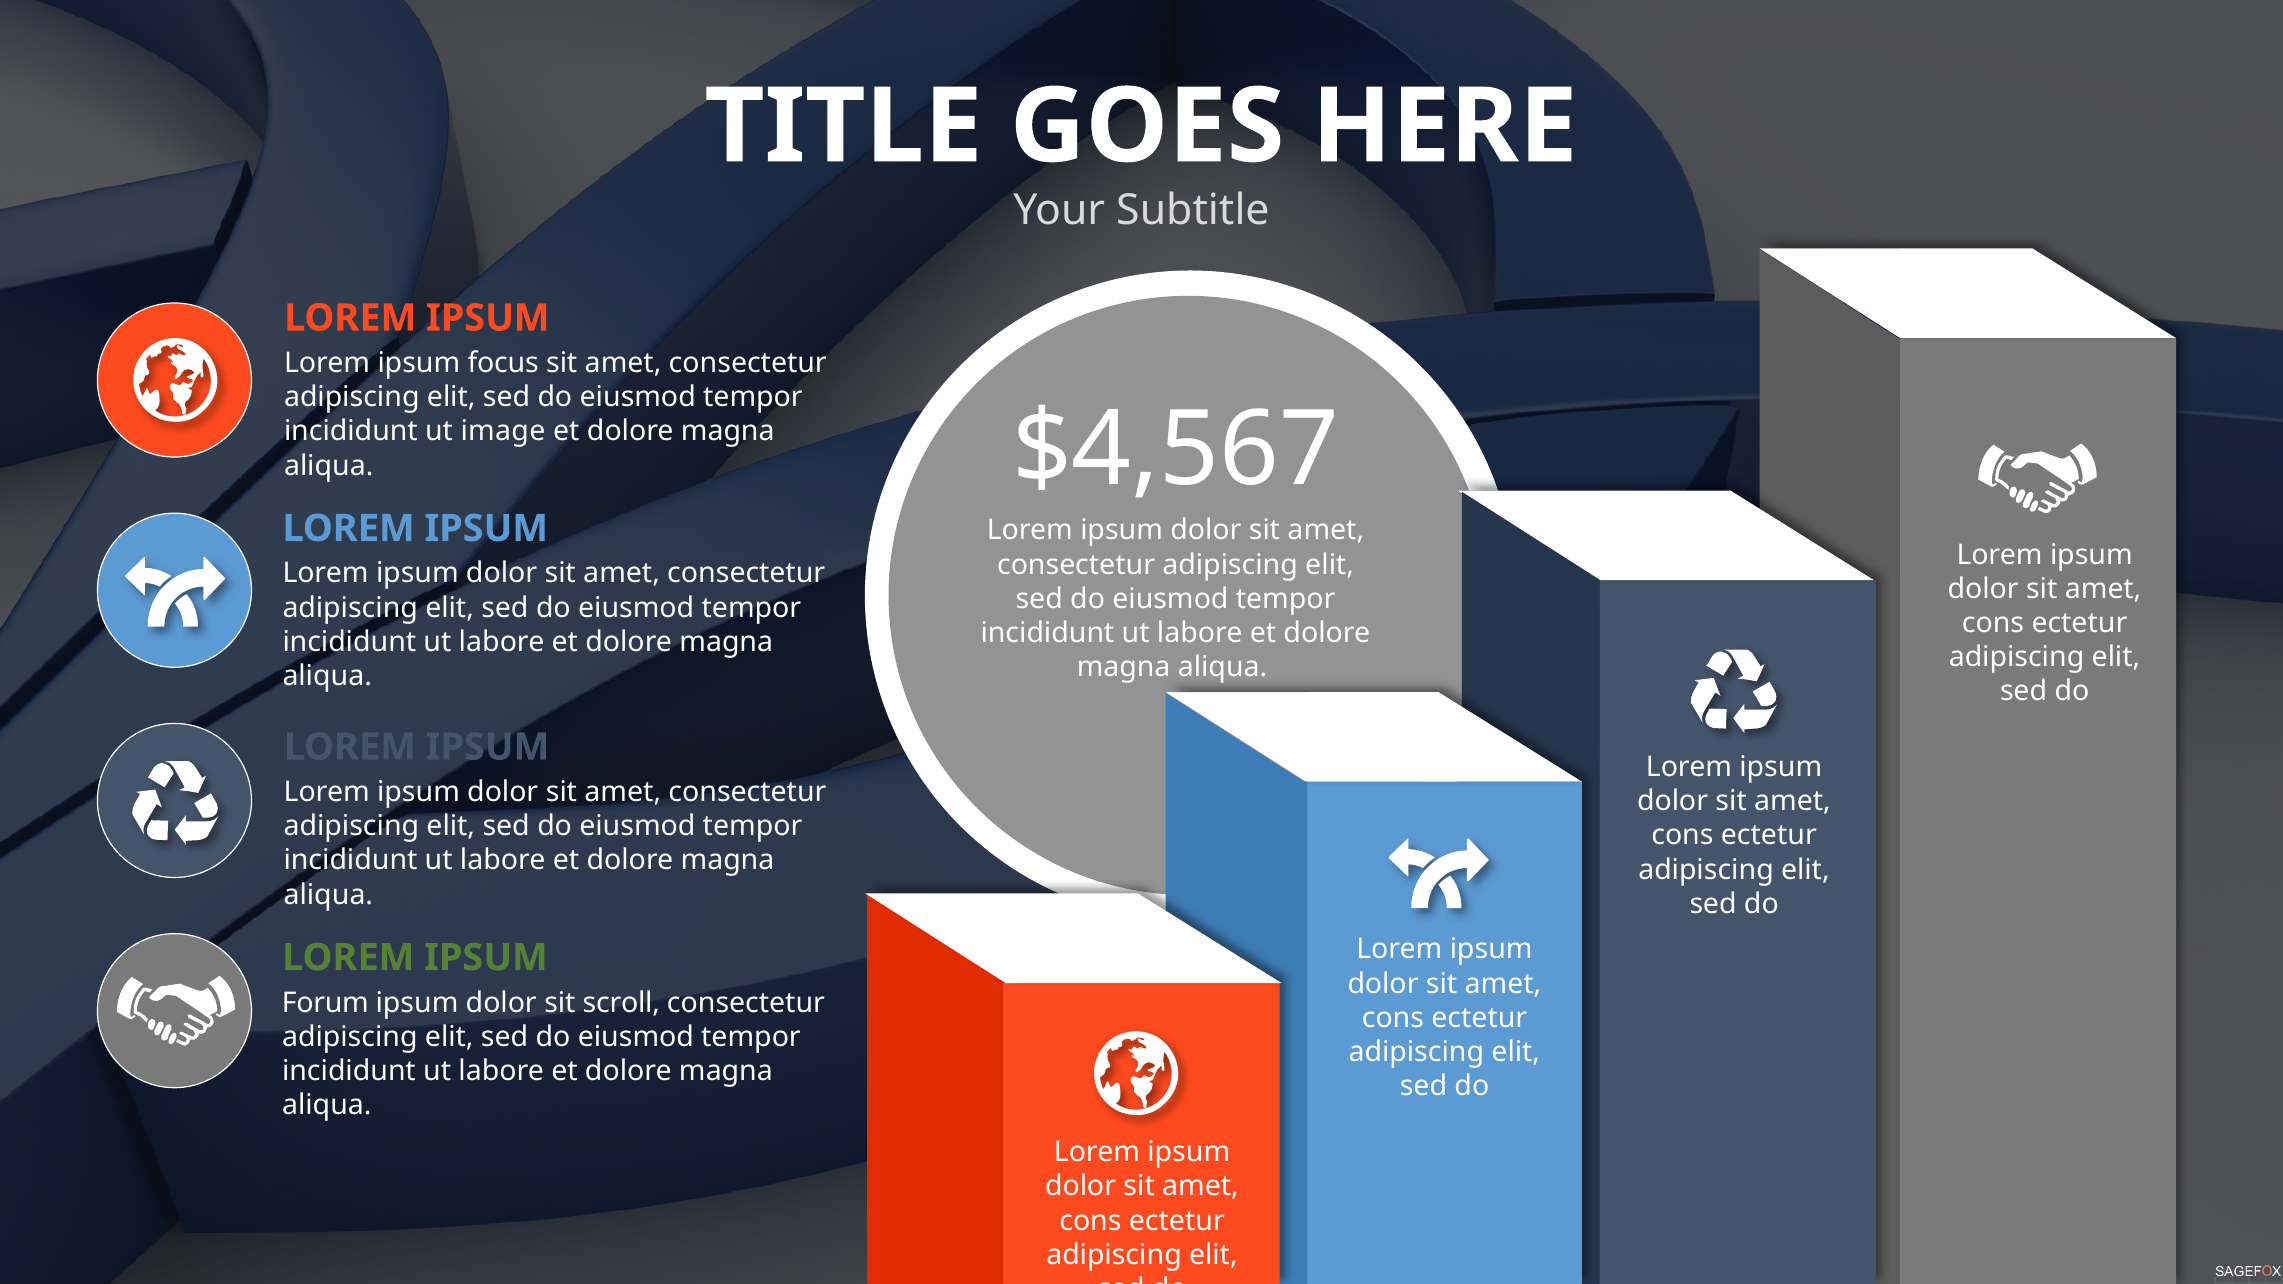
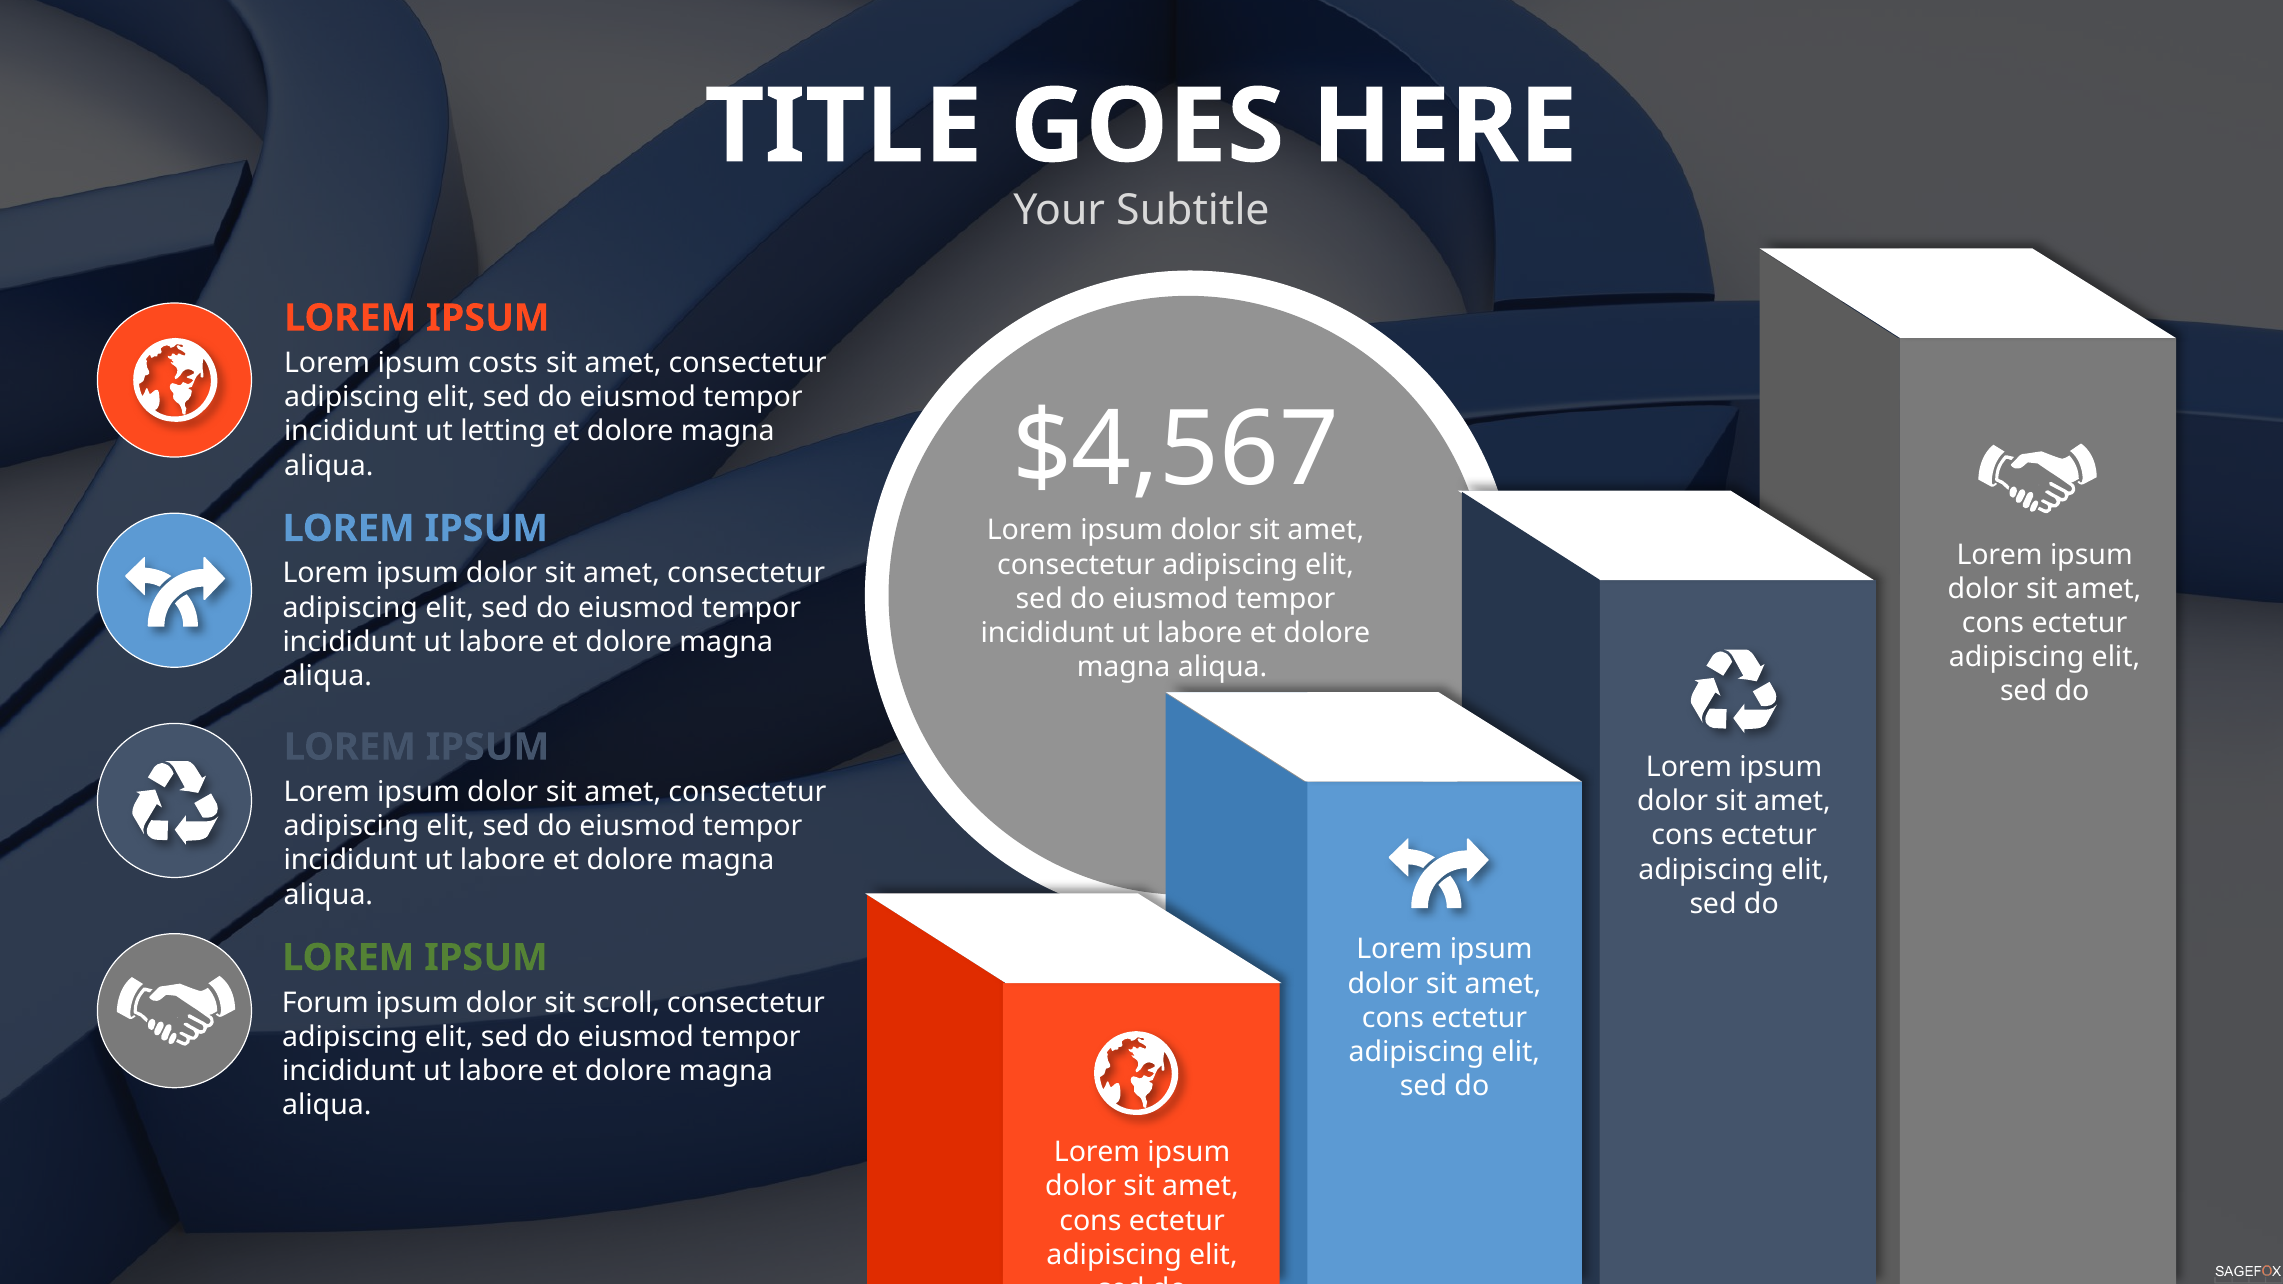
focus: focus -> costs (503, 363)
image: image -> letting (503, 432)
